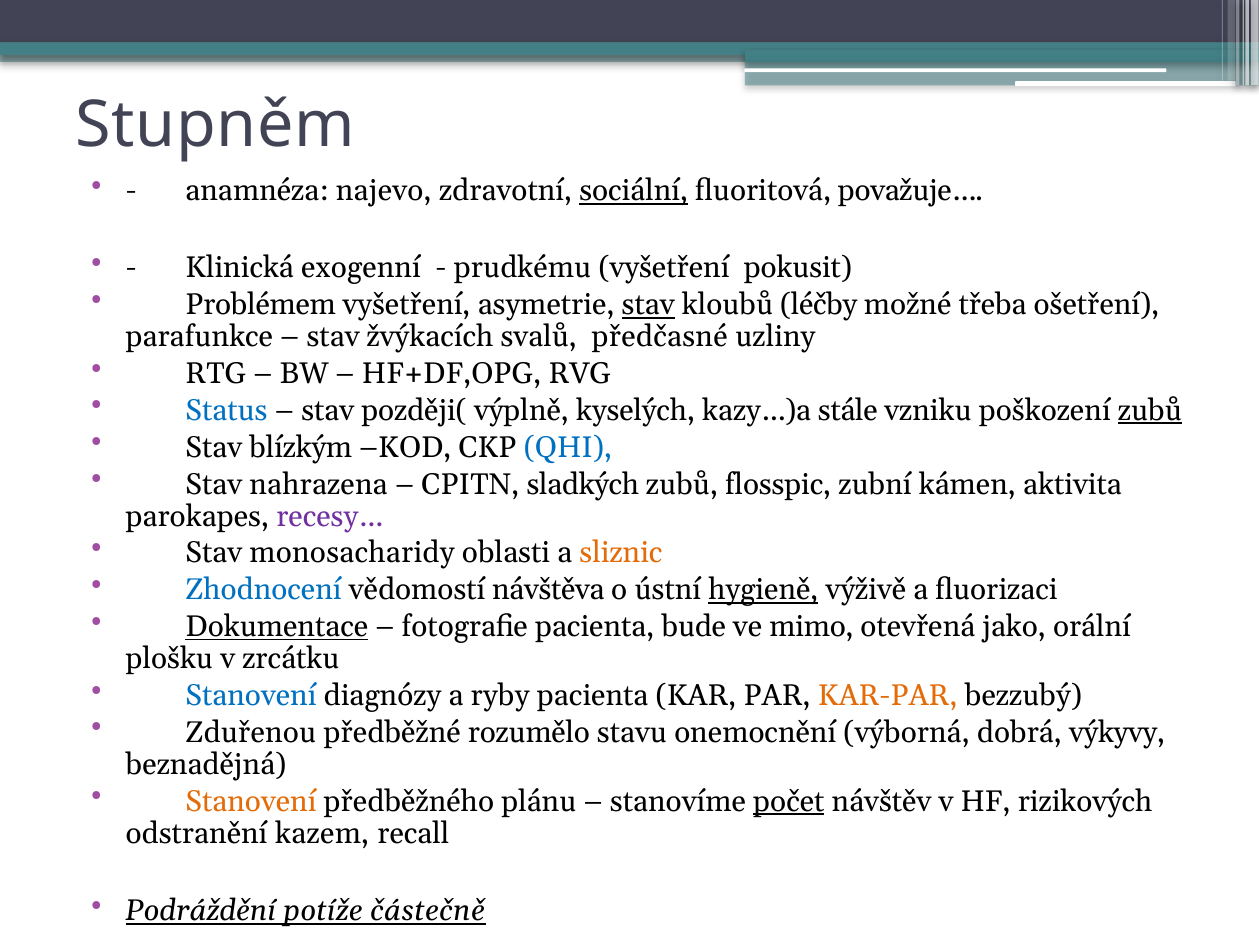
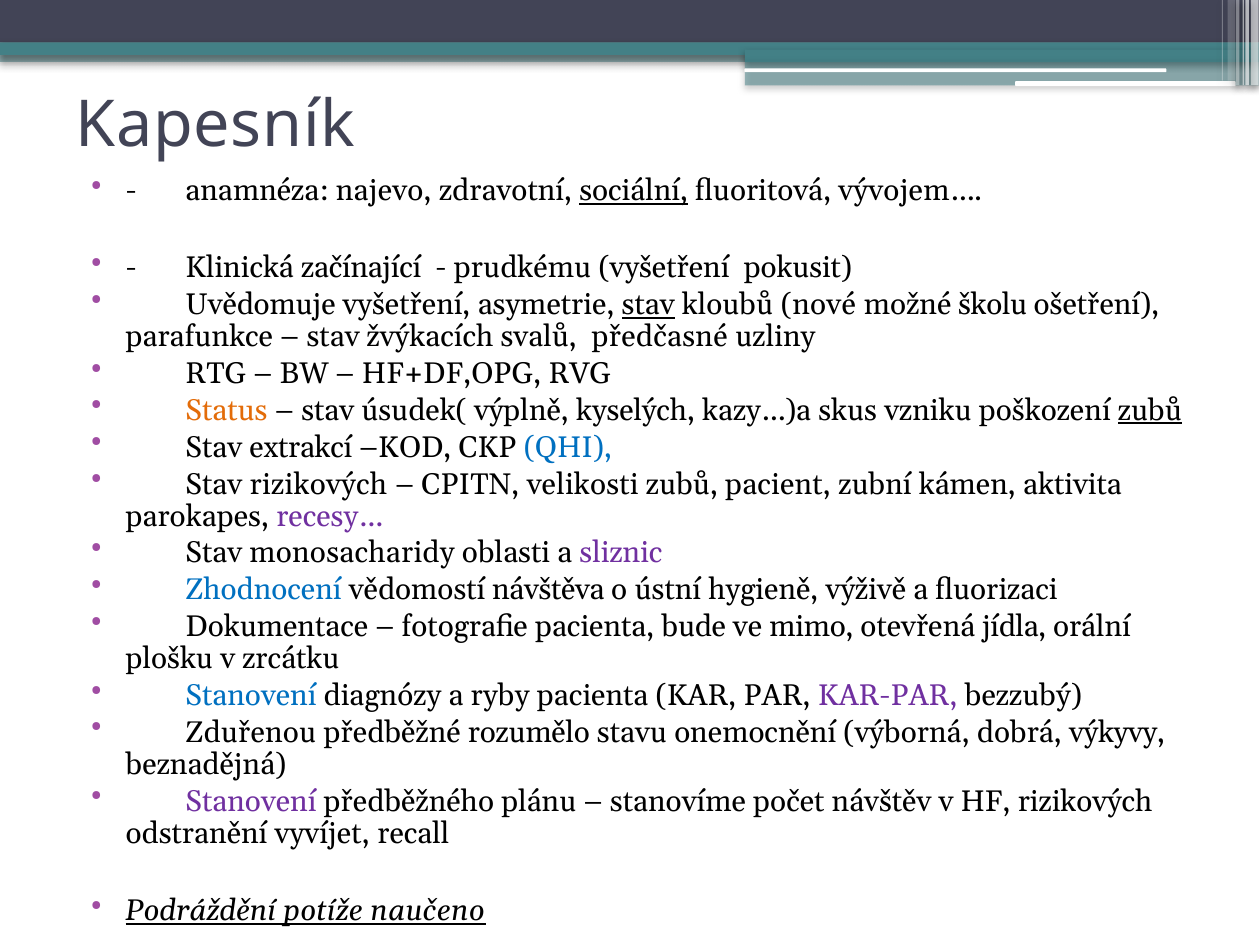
Stupněm: Stupněm -> Kapesník (215, 125)
považuje…: považuje… -> vývojem… (910, 191)
exogenní: exogenní -> začínající (361, 268)
Problémem: Problémem -> Uvědomuje (261, 305)
léčby: léčby -> nové (818, 305)
třeba: třeba -> školu (993, 305)
Status colour: blue -> orange (227, 411)
později(: později( -> úsudek( (414, 411)
stále: stále -> skus (848, 411)
blízkým: blízkým -> extrakcí (301, 448)
Stav nahrazena: nahrazena -> rizikových (318, 484)
sladkých: sladkých -> velikosti (583, 484)
flosspic: flosspic -> pacient (778, 484)
sliznic colour: orange -> purple (621, 553)
hygieně underline: present -> none (763, 590)
Dokumentace underline: present -> none (277, 627)
jako: jako -> jídla (1014, 627)
KAR-PAR colour: orange -> purple (888, 696)
Stanovení colour: orange -> purple (251, 802)
počet underline: present -> none (789, 802)
kazem: kazem -> vyvíjet (322, 834)
částečně: částečně -> naučeno (428, 911)
